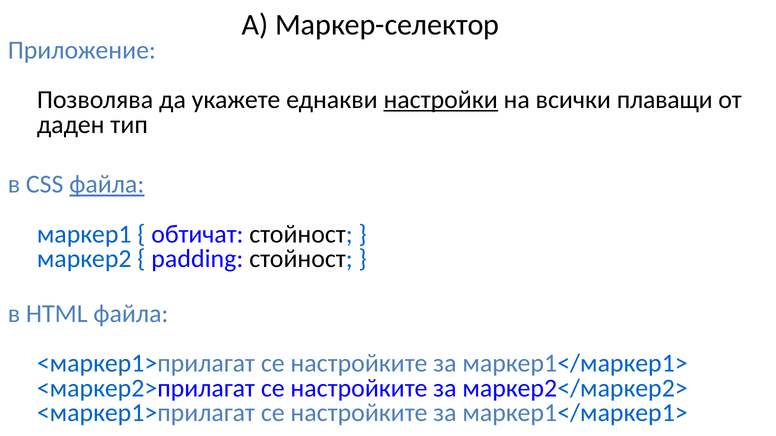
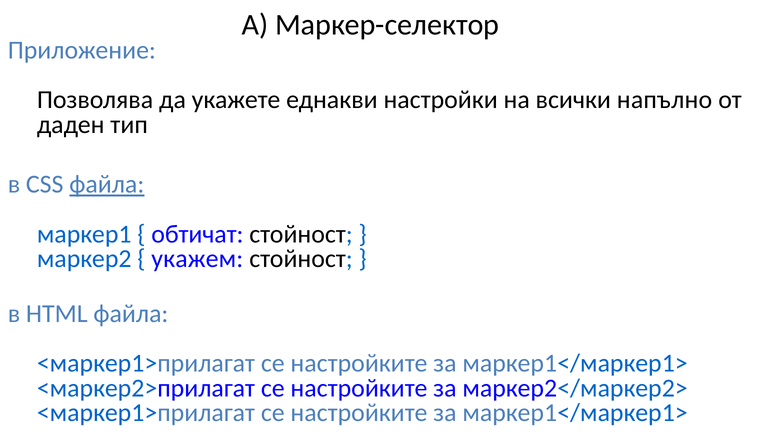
настройки underline: present -> none (441, 100)
плаващи: плаващи -> напълно (665, 100)
padding: padding -> укажем (197, 259)
